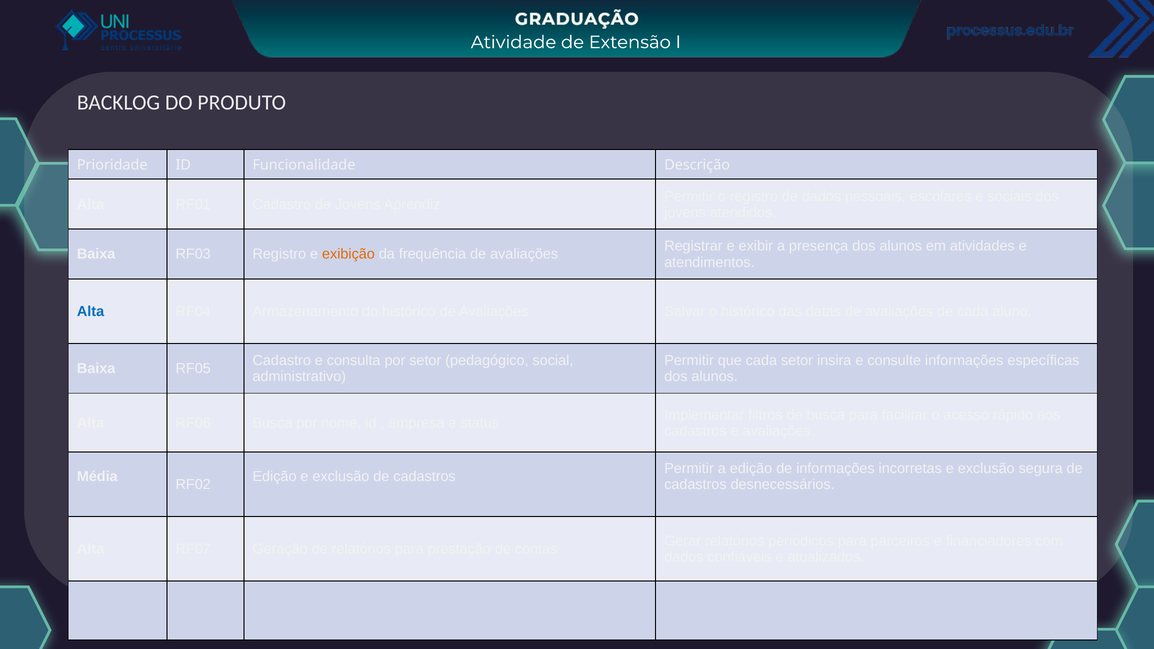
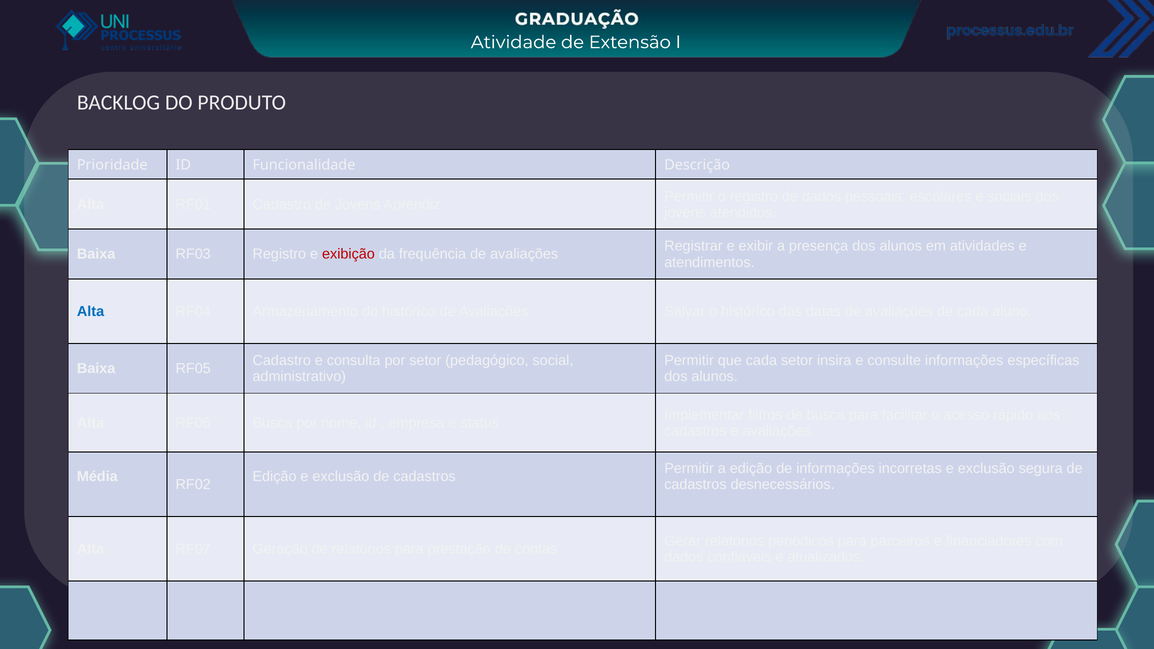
exibição colour: orange -> red (348, 254)
